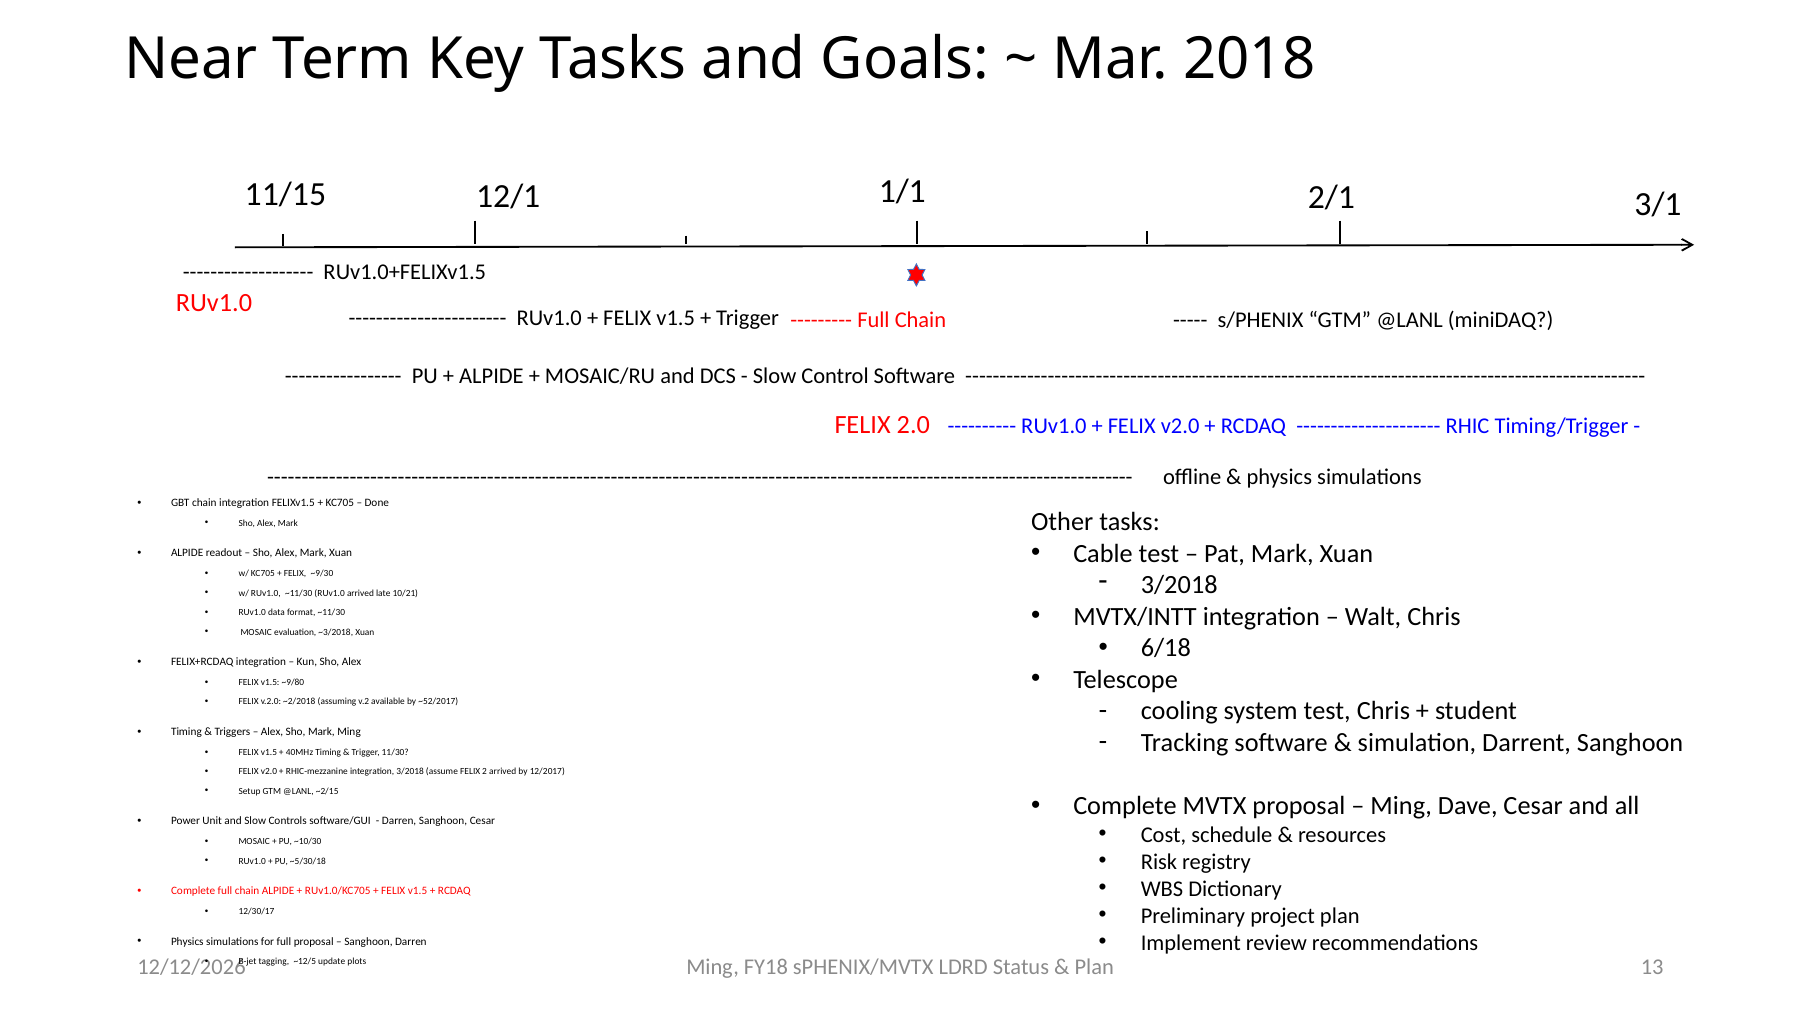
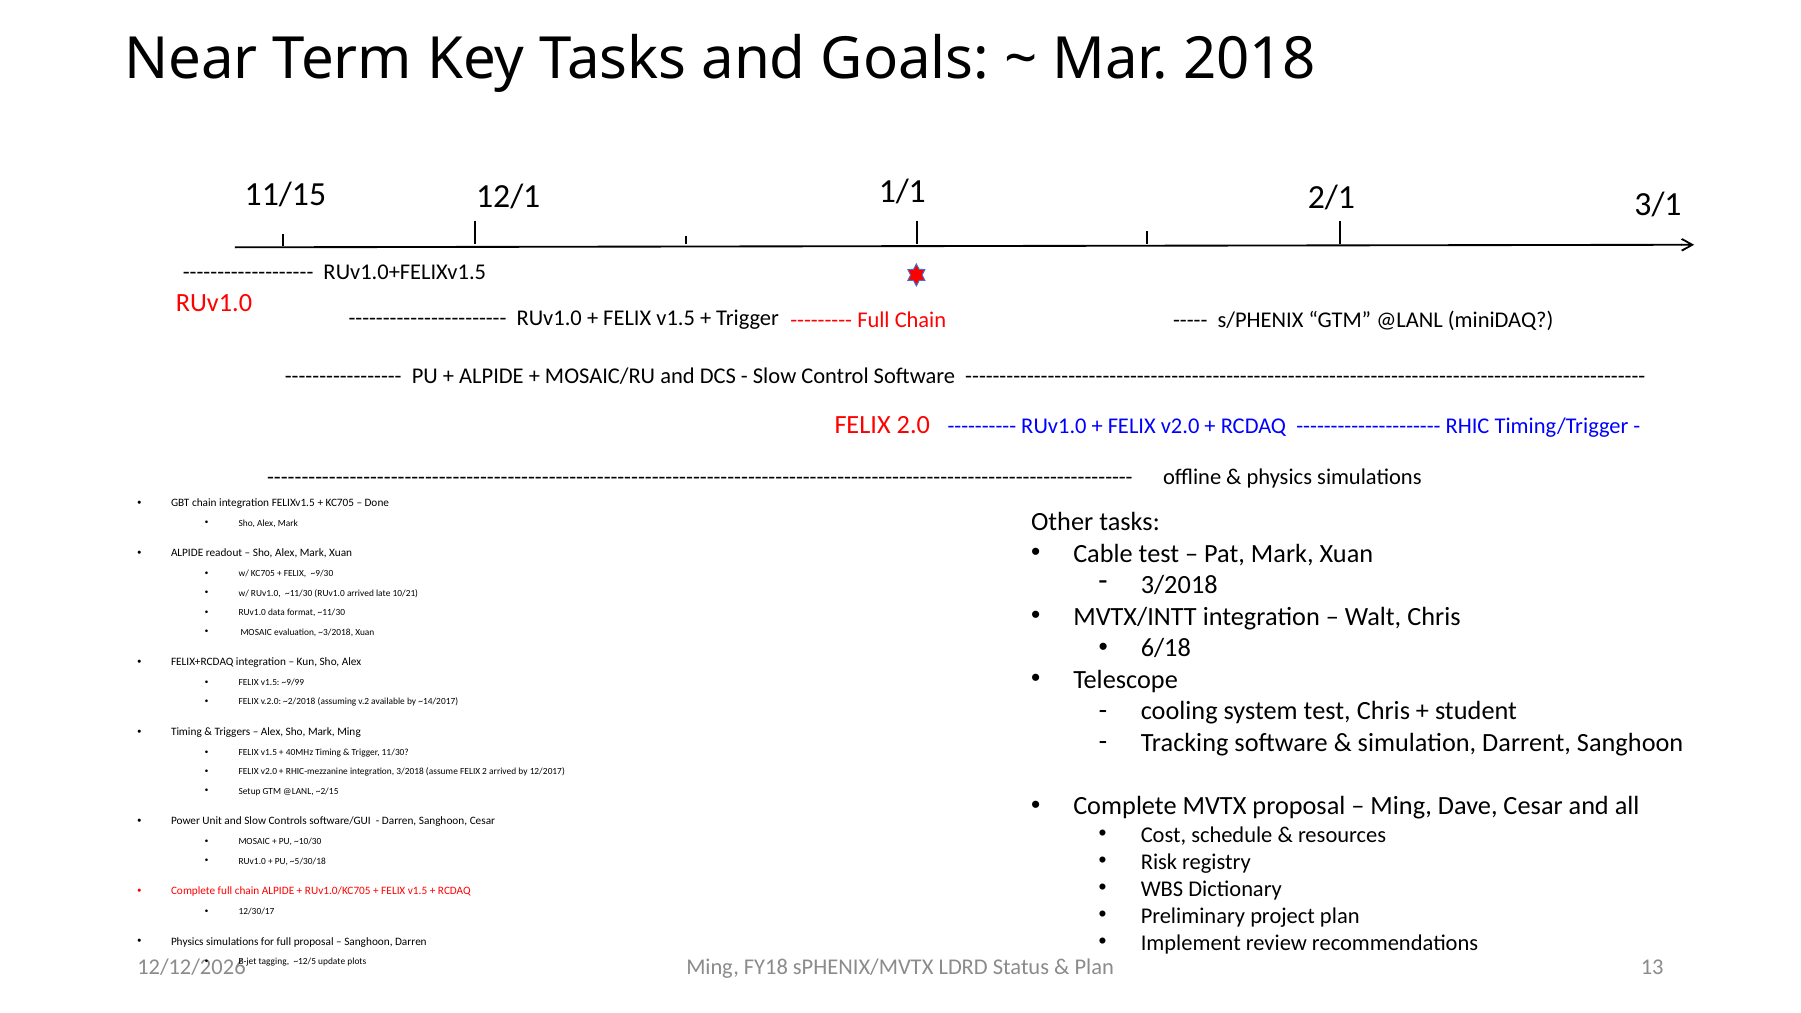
~9/80: ~9/80 -> ~9/99 (293, 682)
~52/2017: ~52/2017 -> ~14/2017 (438, 702)
